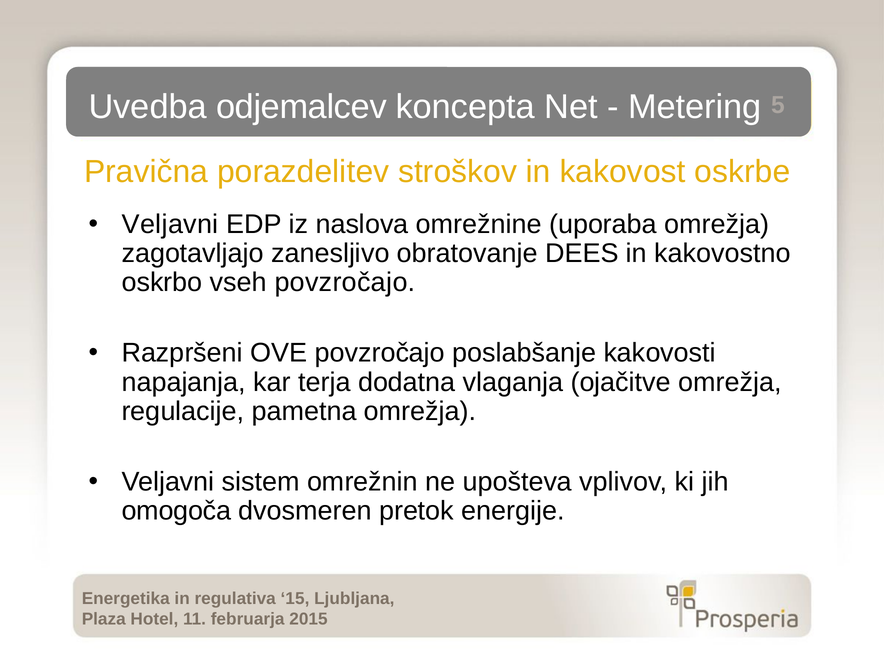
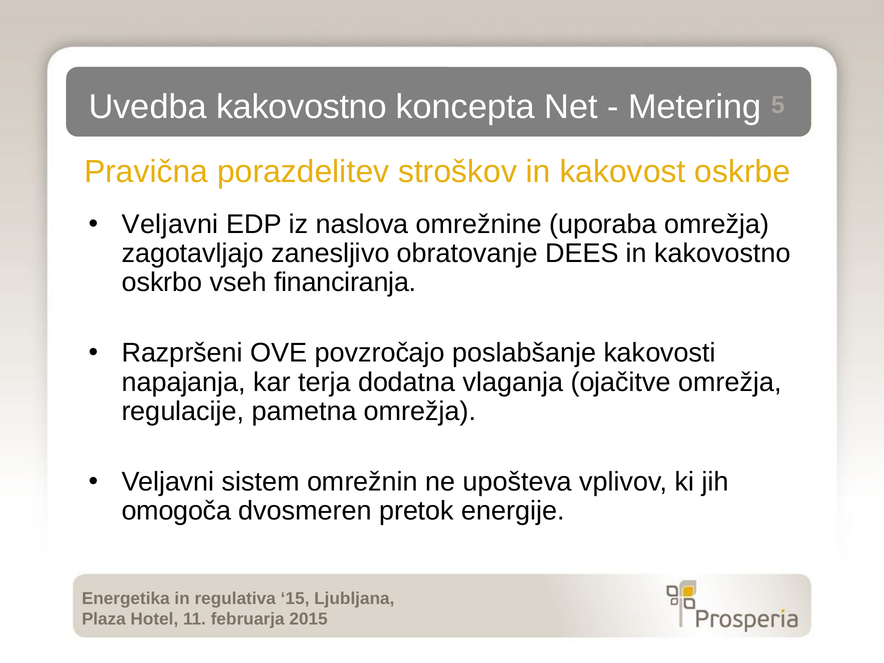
Uvedba odjemalcev: odjemalcev -> kakovostno (301, 107)
vseh povzročajo: povzročajo -> financiranja (345, 282)
